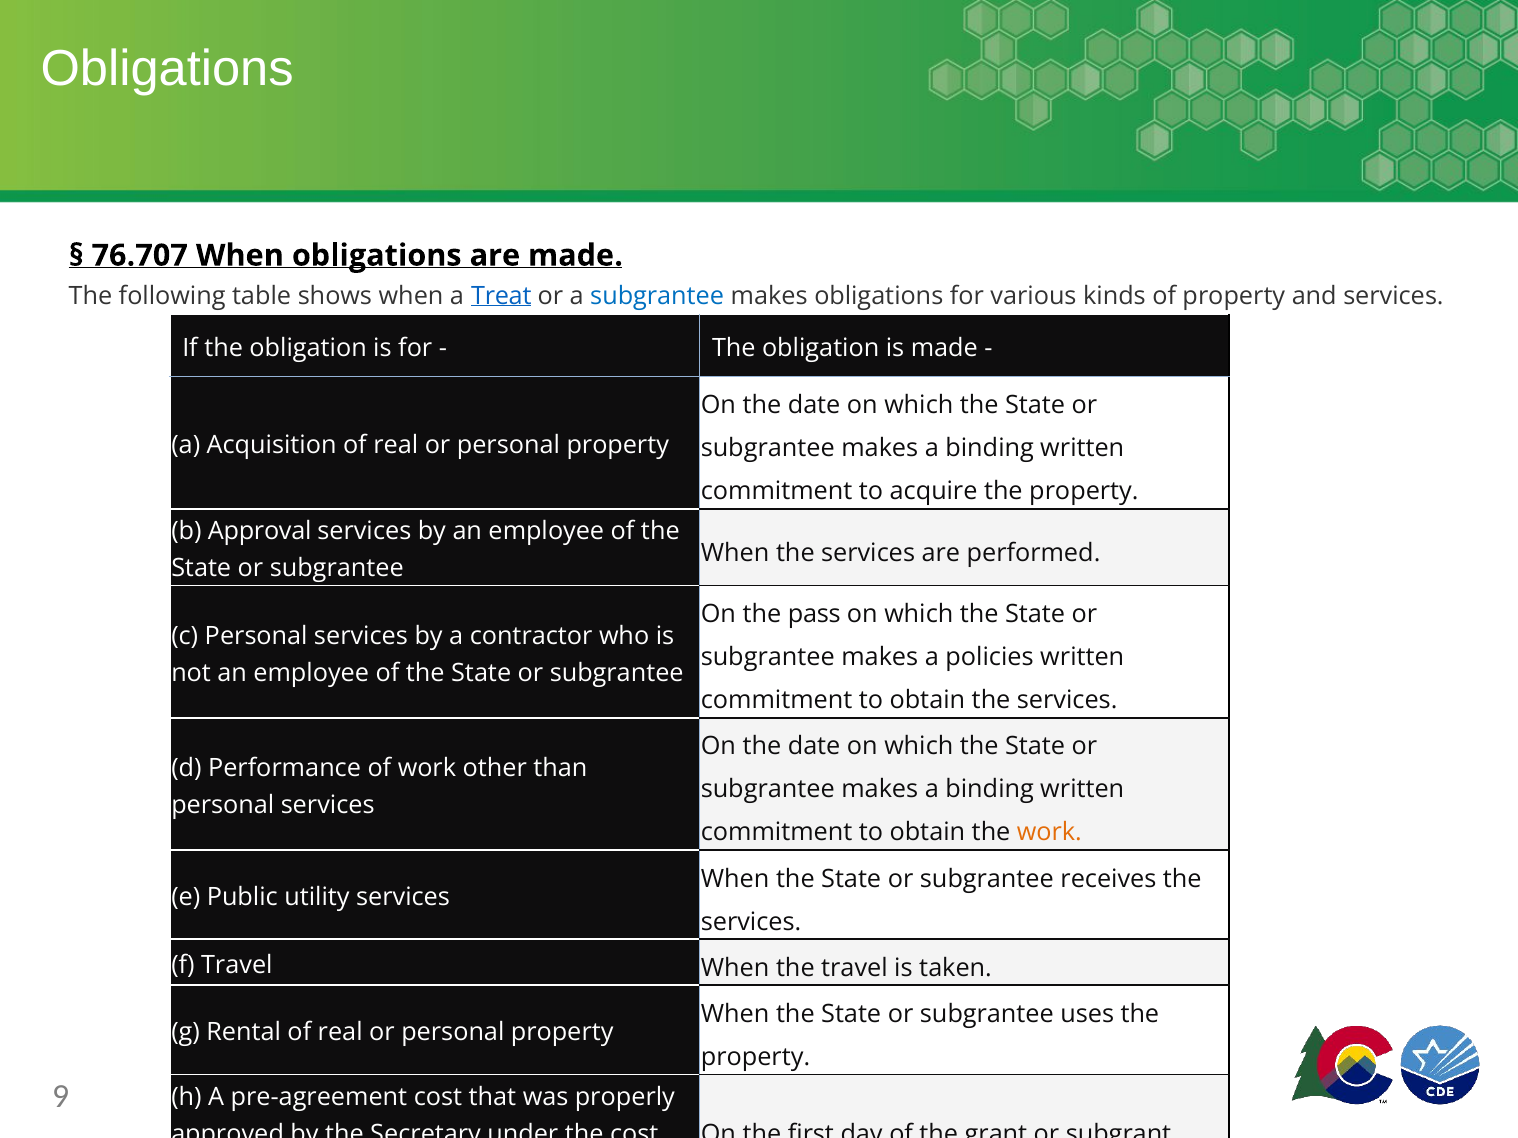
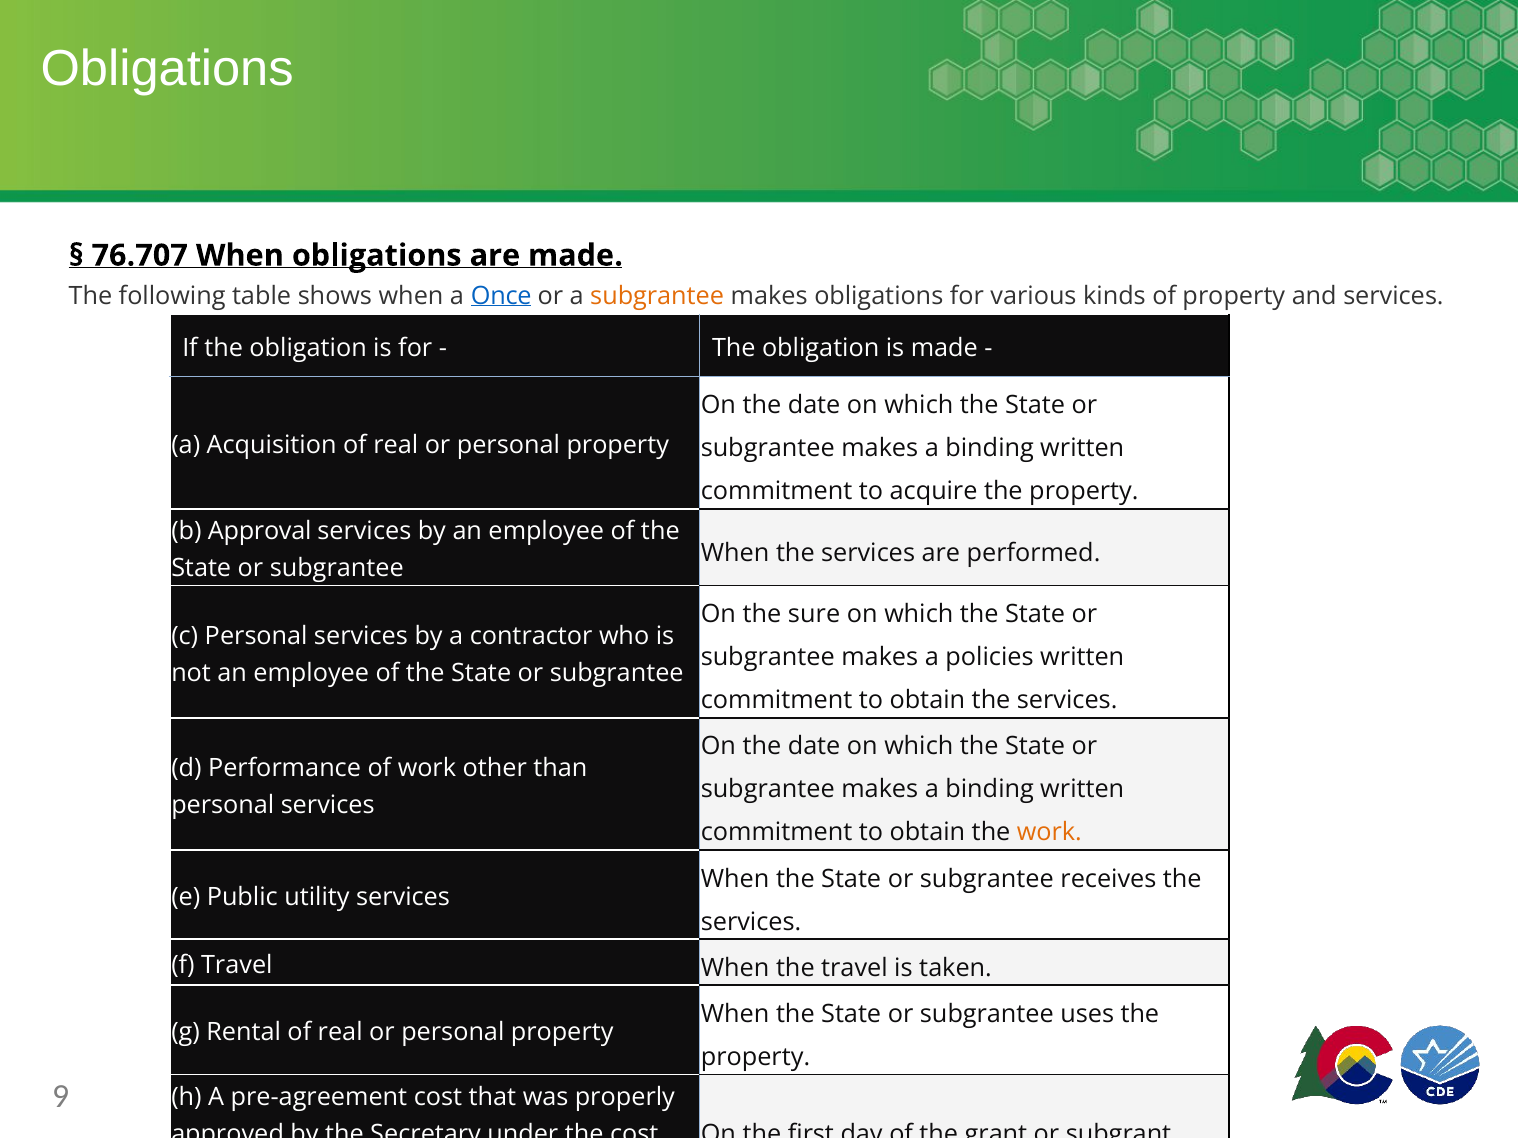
Treat: Treat -> Once (501, 296)
subgrantee colour: blue -> orange (657, 296)
pass: pass -> sure (814, 615)
